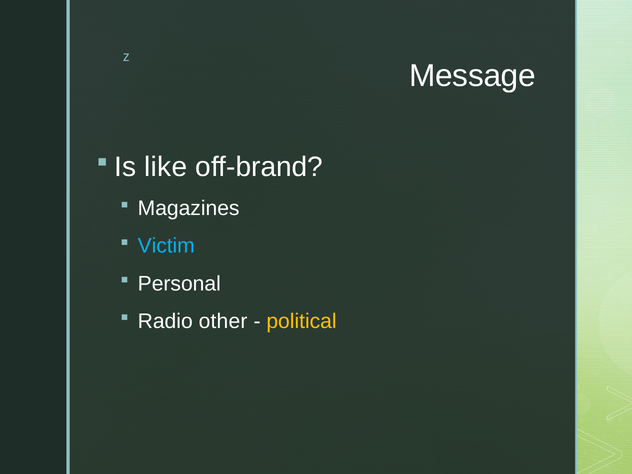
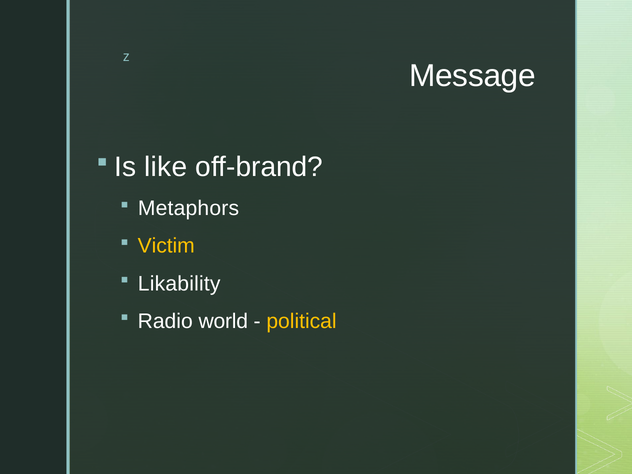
Magazines: Magazines -> Metaphors (189, 208)
Victim colour: light blue -> yellow (166, 246)
Personal: Personal -> Likability (179, 284)
other: other -> world (223, 321)
